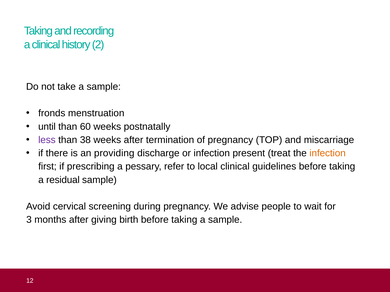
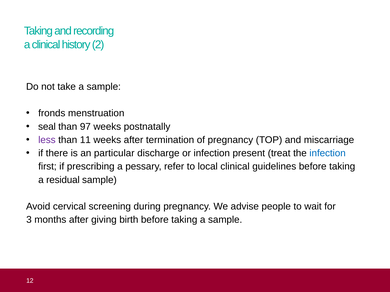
until: until -> seal (47, 127)
60: 60 -> 97 (85, 127)
38: 38 -> 11 (85, 140)
providing: providing -> particular (114, 153)
infection colour: orange -> blue (328, 153)
